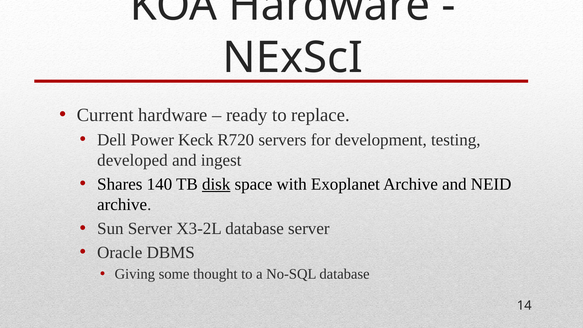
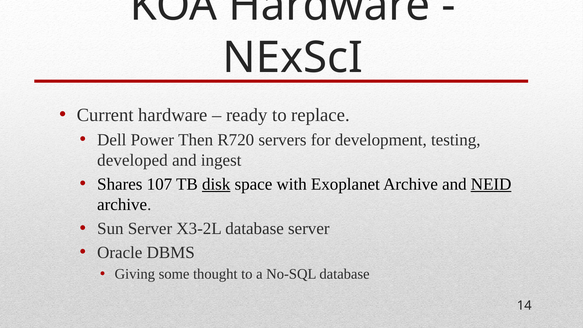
Keck: Keck -> Then (196, 140)
140: 140 -> 107 (159, 184)
NEID underline: none -> present (491, 184)
